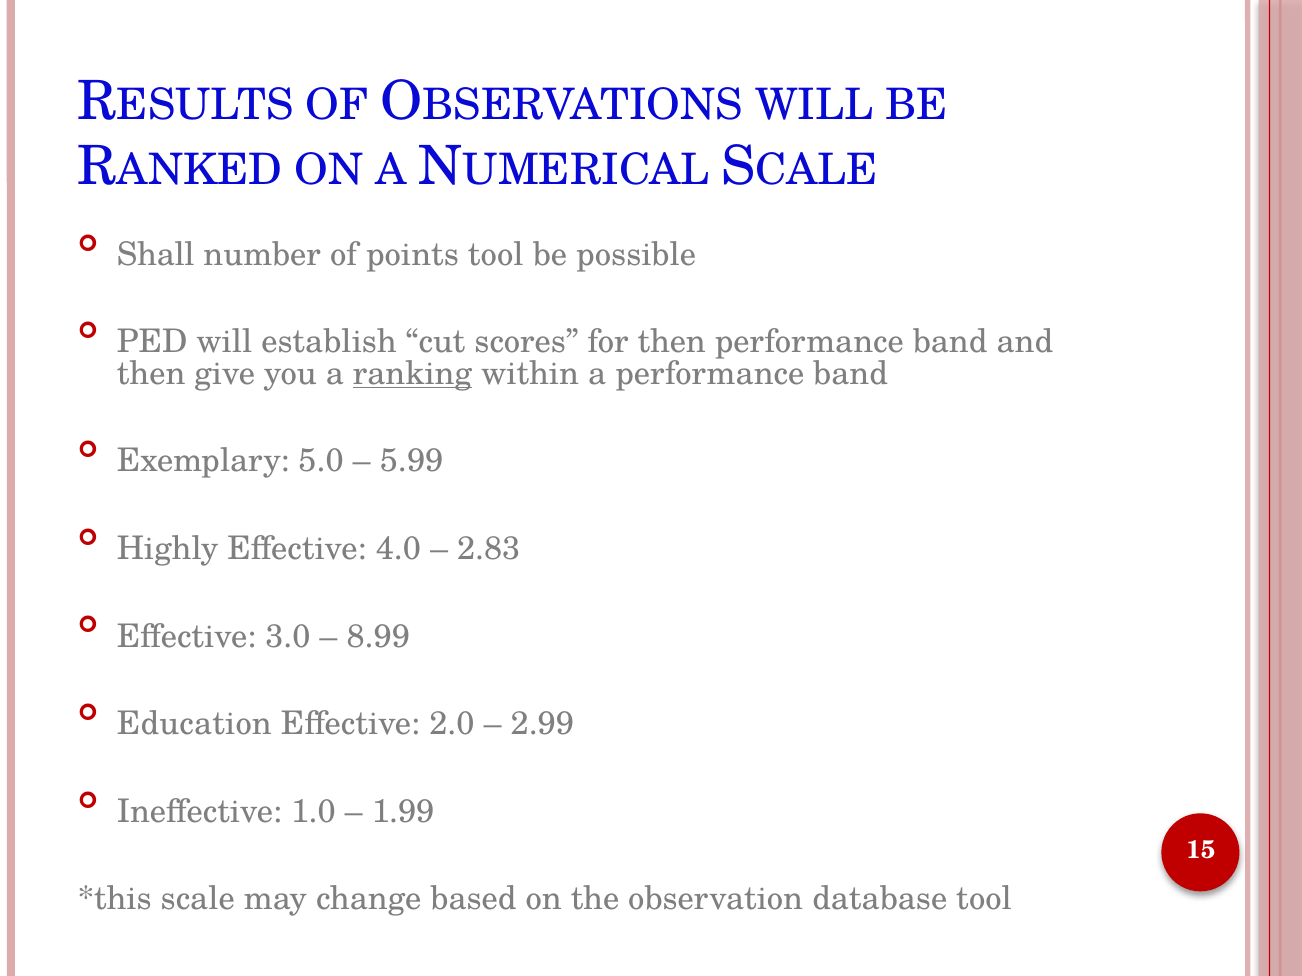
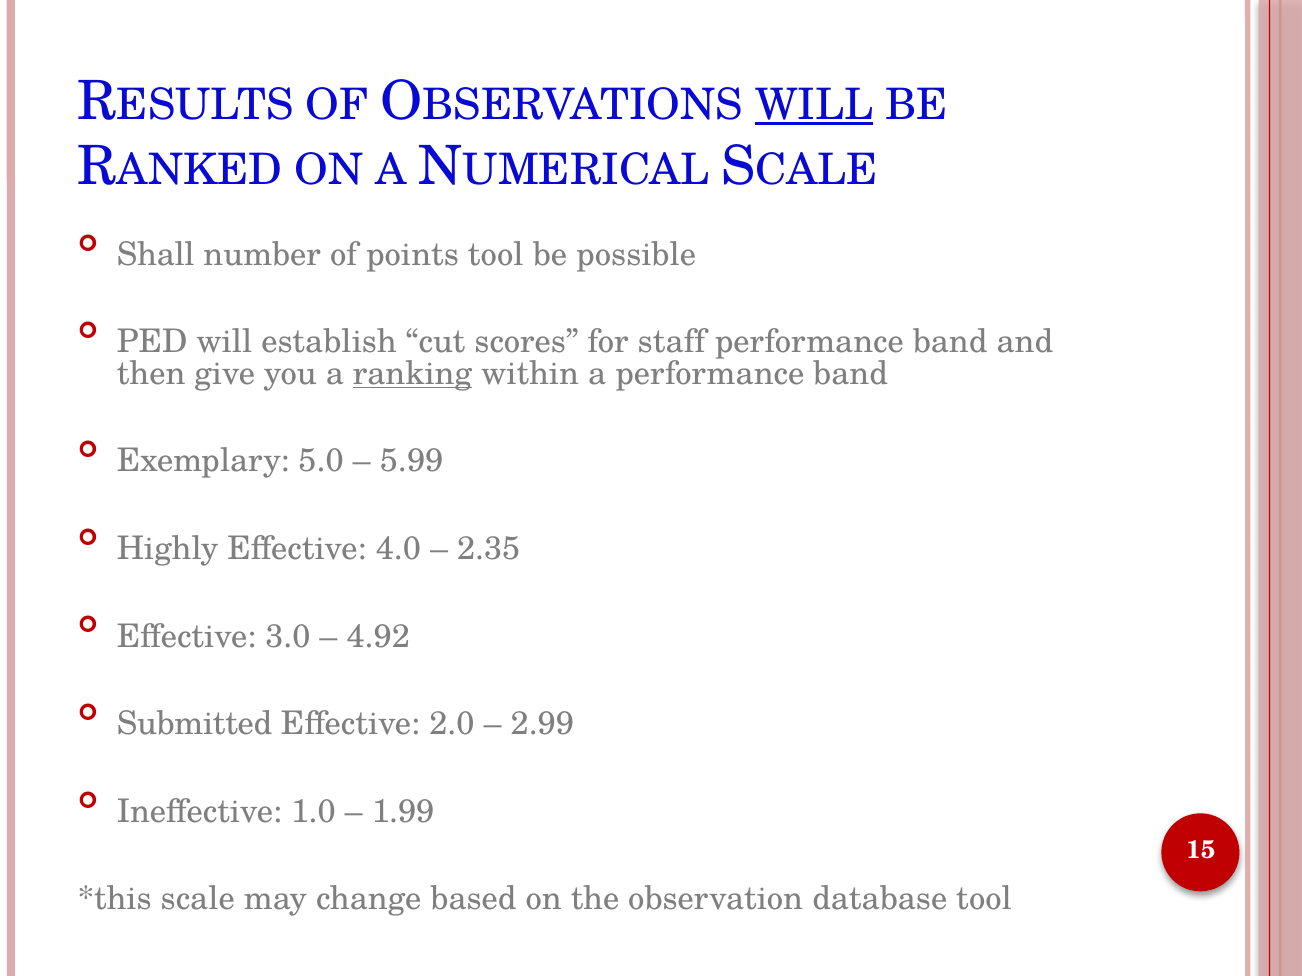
WILL underline: none -> present (814, 105)
for then: then -> staff (672, 342)
2.83: 2.83 -> 2.35 (489, 549)
8.99: 8.99 -> 4.92 (378, 637)
Education: Education -> Submitted (195, 724)
